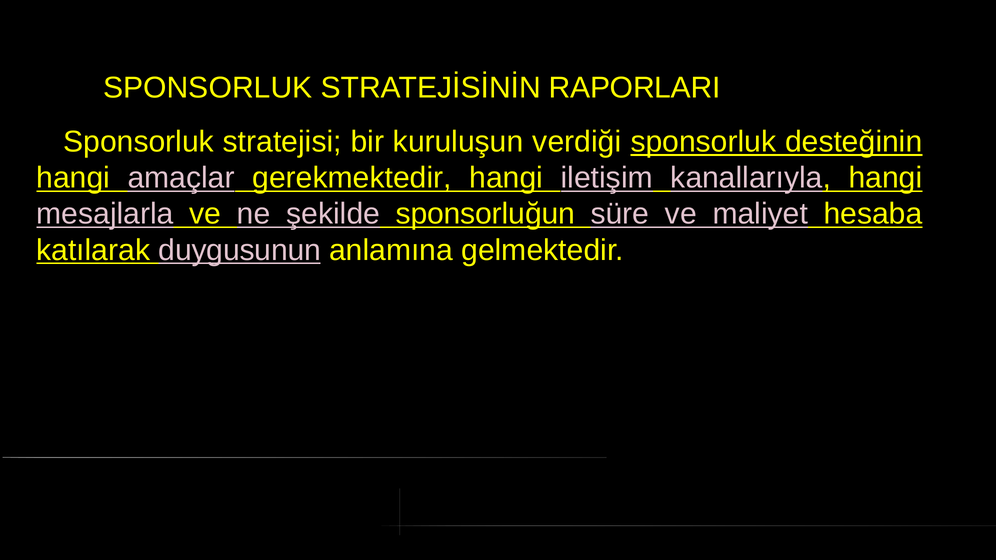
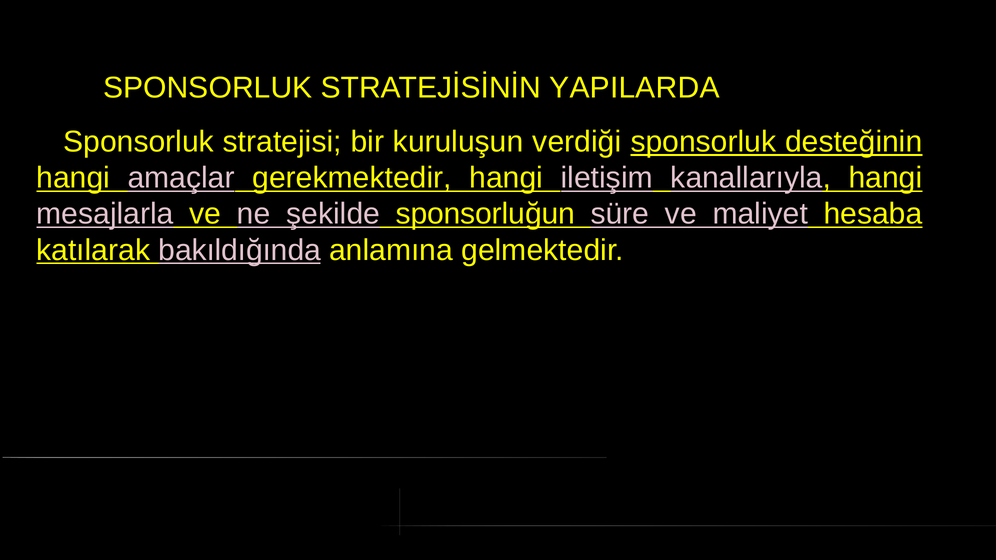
RAPORLARI: RAPORLARI -> YAPILARDA (634, 88)
duygusunun: duygusunun -> bakıldığında (240, 250)
